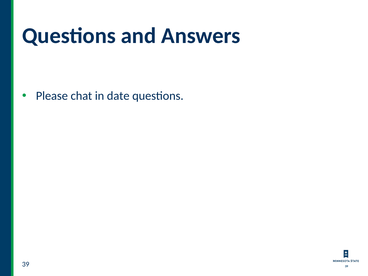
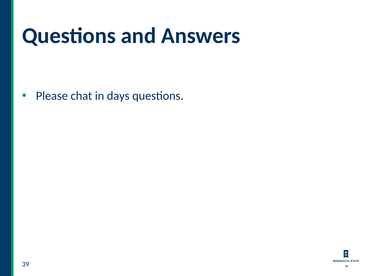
date: date -> days (118, 96)
